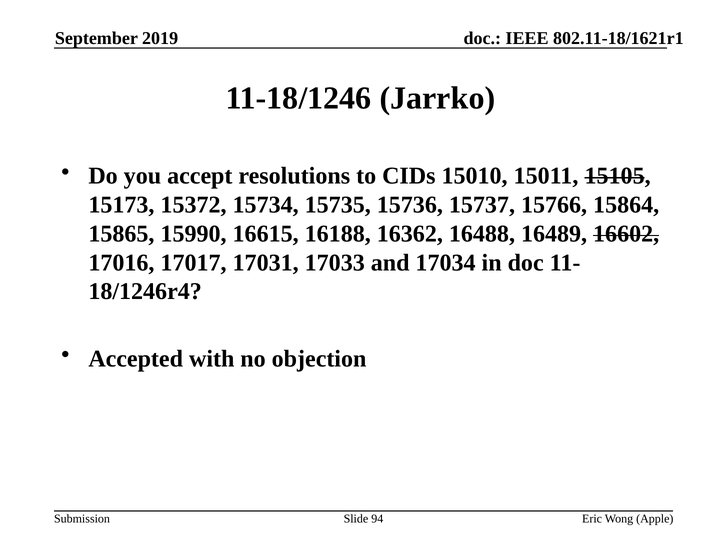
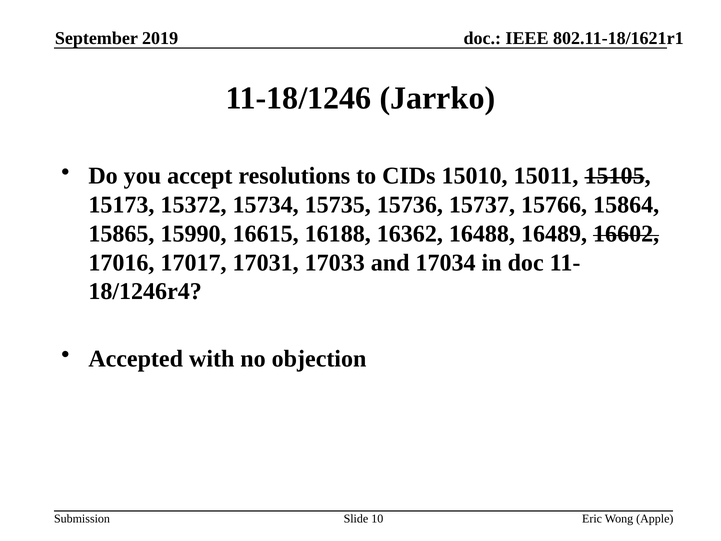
94: 94 -> 10 (377, 519)
